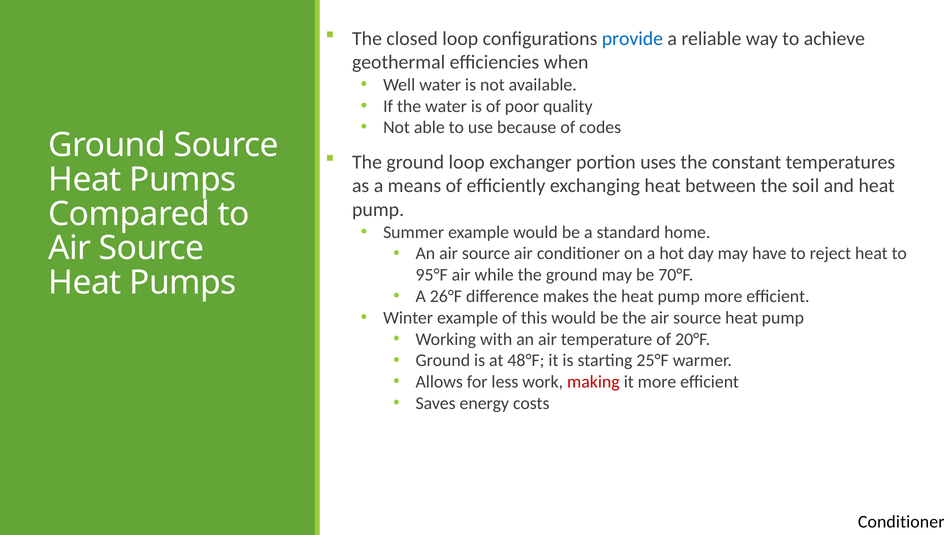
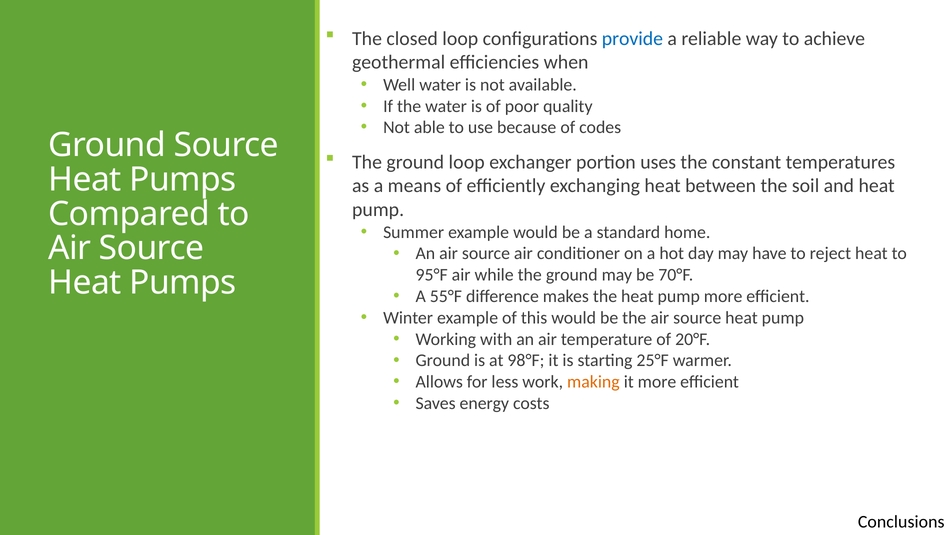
26°F: 26°F -> 55°F (446, 296)
48°F: 48°F -> 98°F (526, 360)
making colour: red -> orange (593, 382)
Conditioner: Conditioner -> Conclusions (901, 521)
